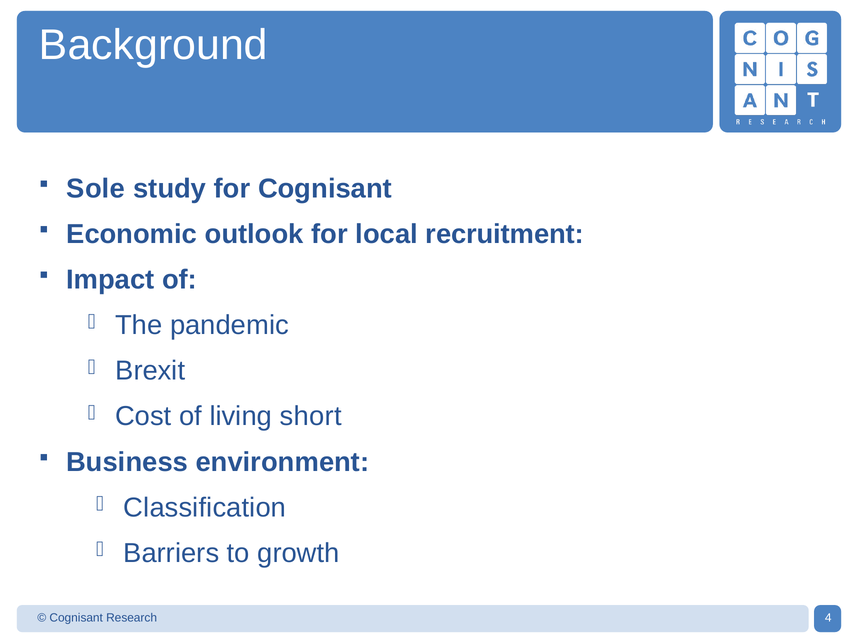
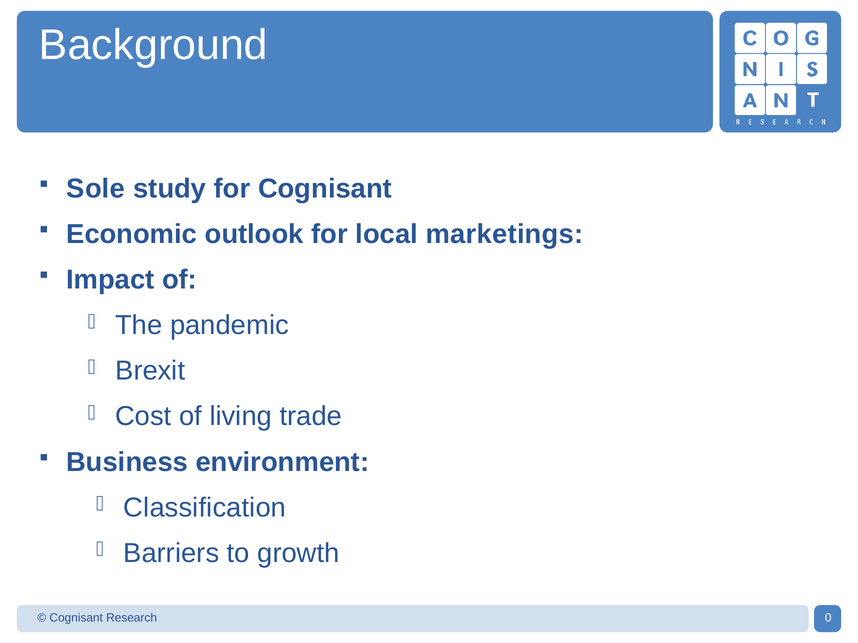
recruitment: recruitment -> marketings (505, 234)
short: short -> trade (311, 417)
4: 4 -> 0 (828, 618)
